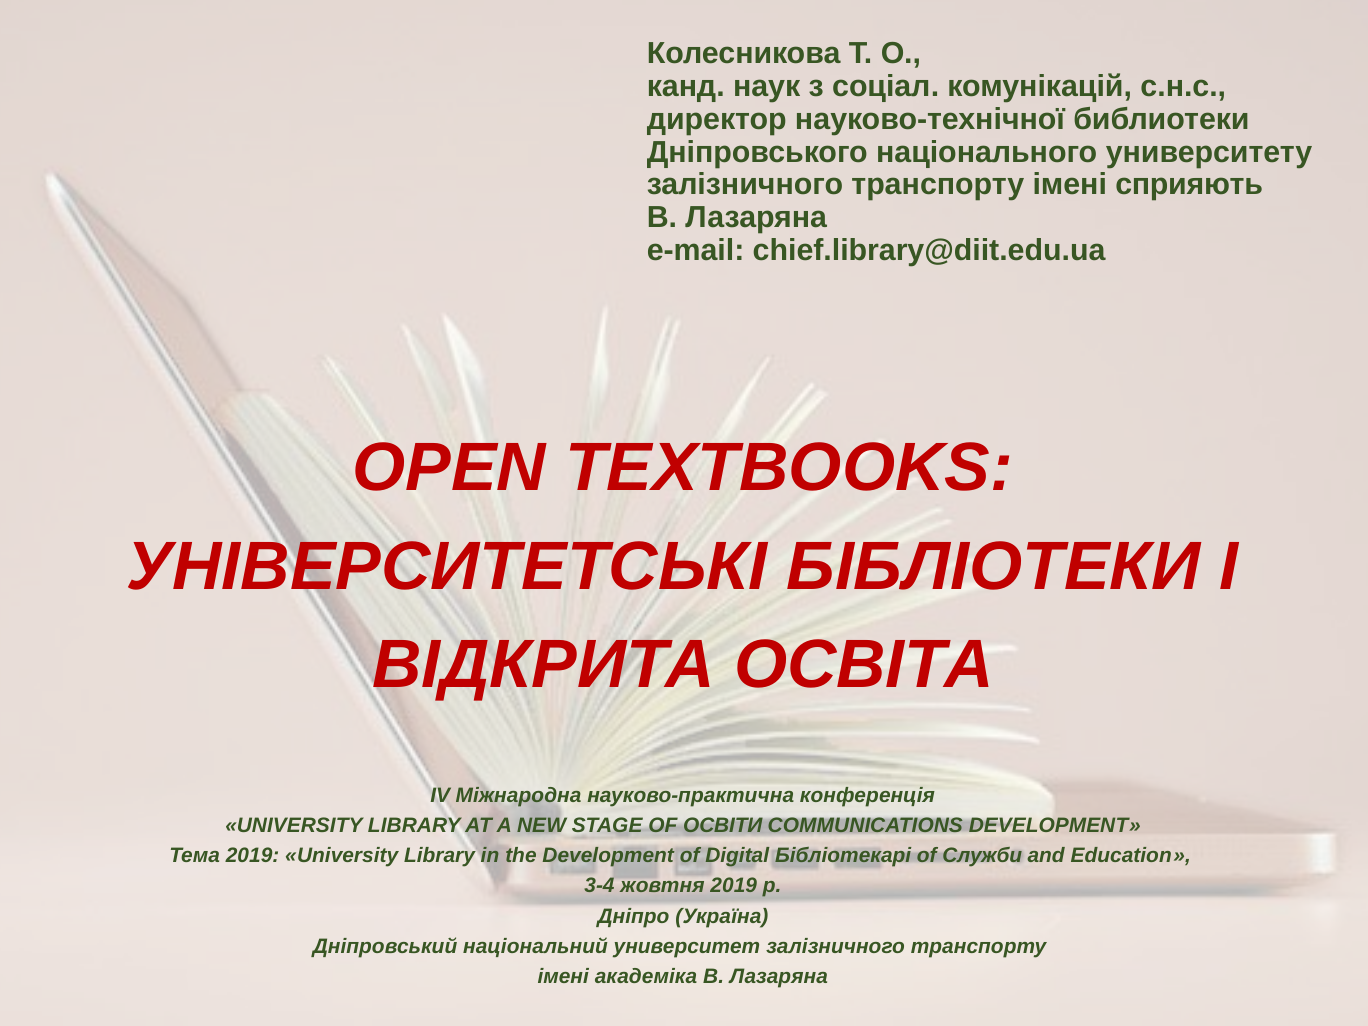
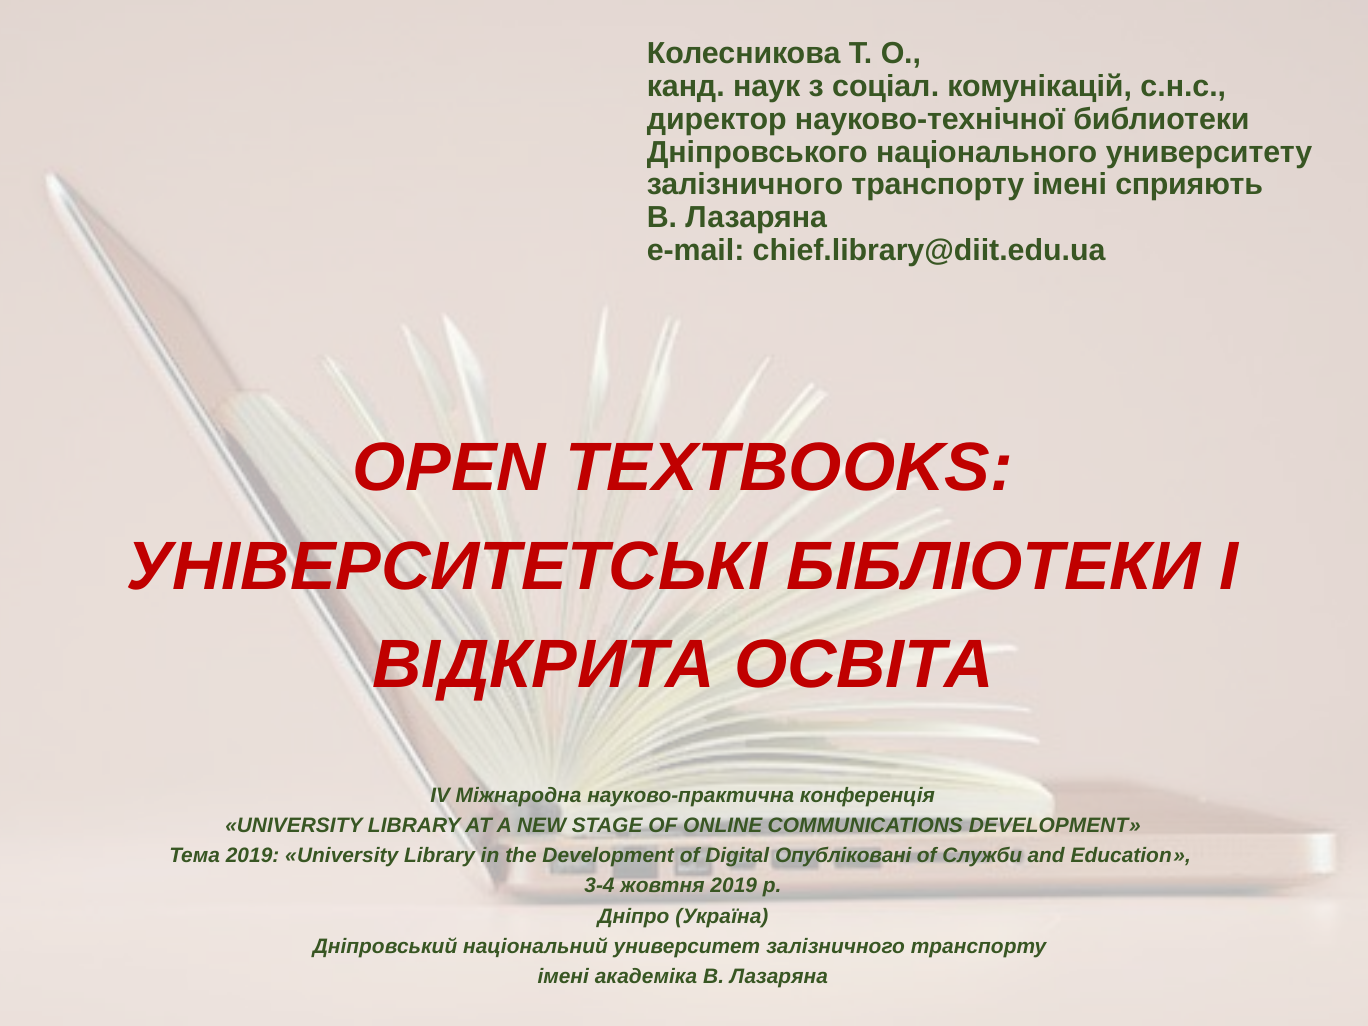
ОСВІТИ: ОСВІТИ -> ONLINE (723, 826)
Бібліотекарі: Бібліотекарі -> Опубліковані (843, 856)
